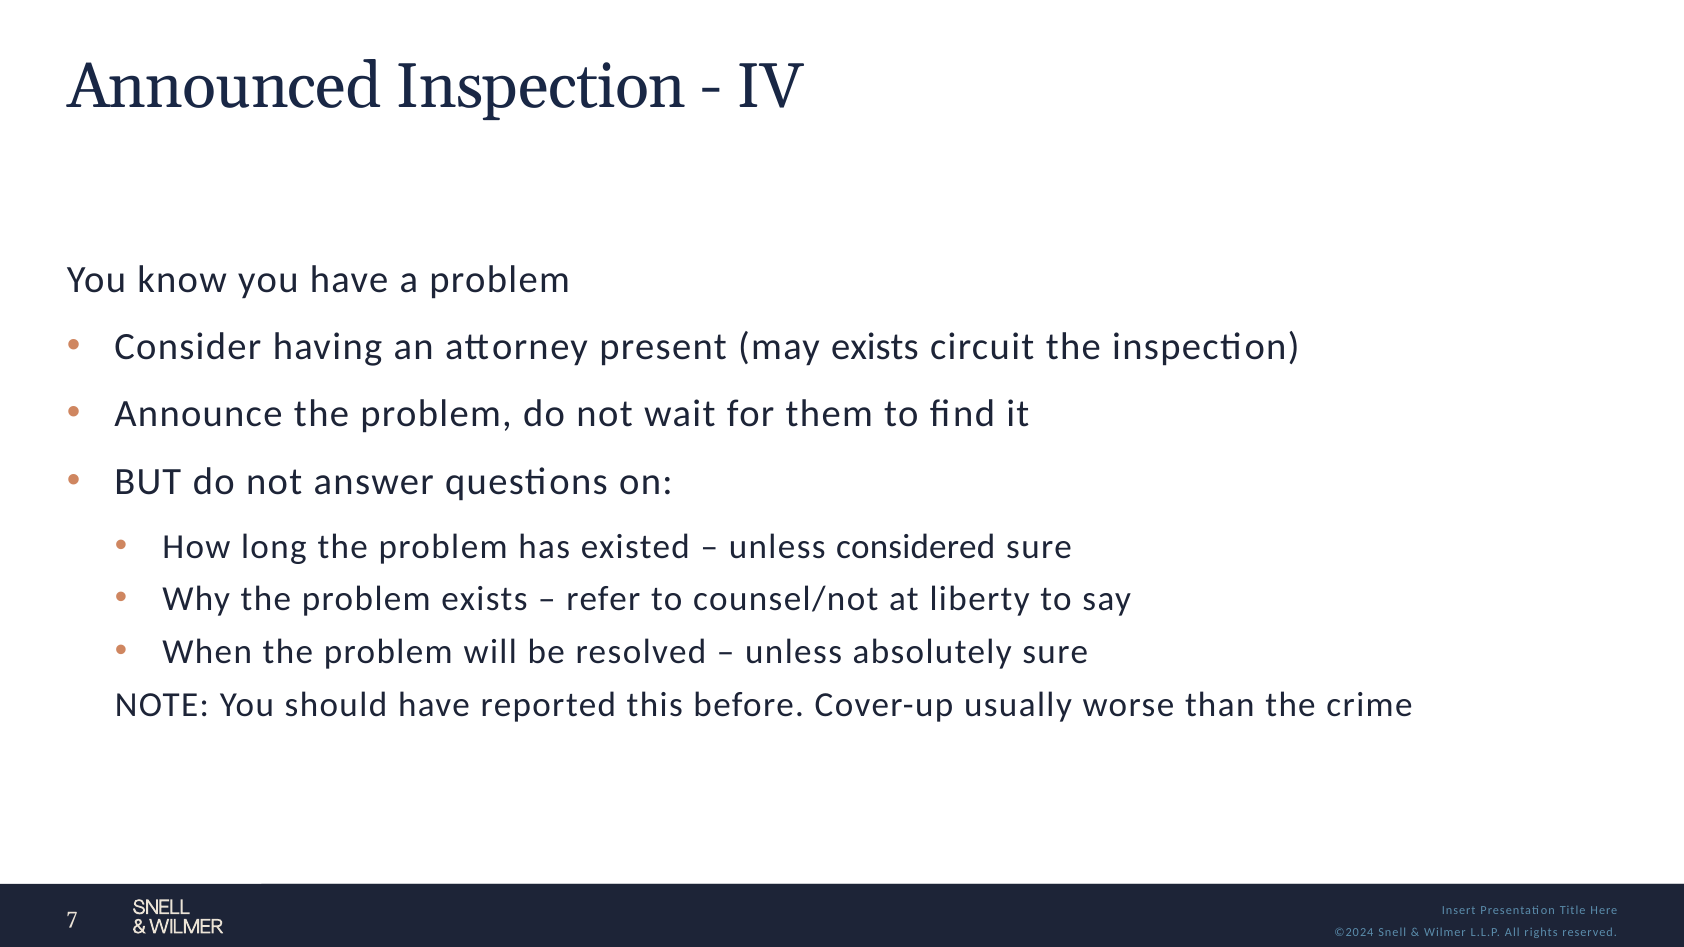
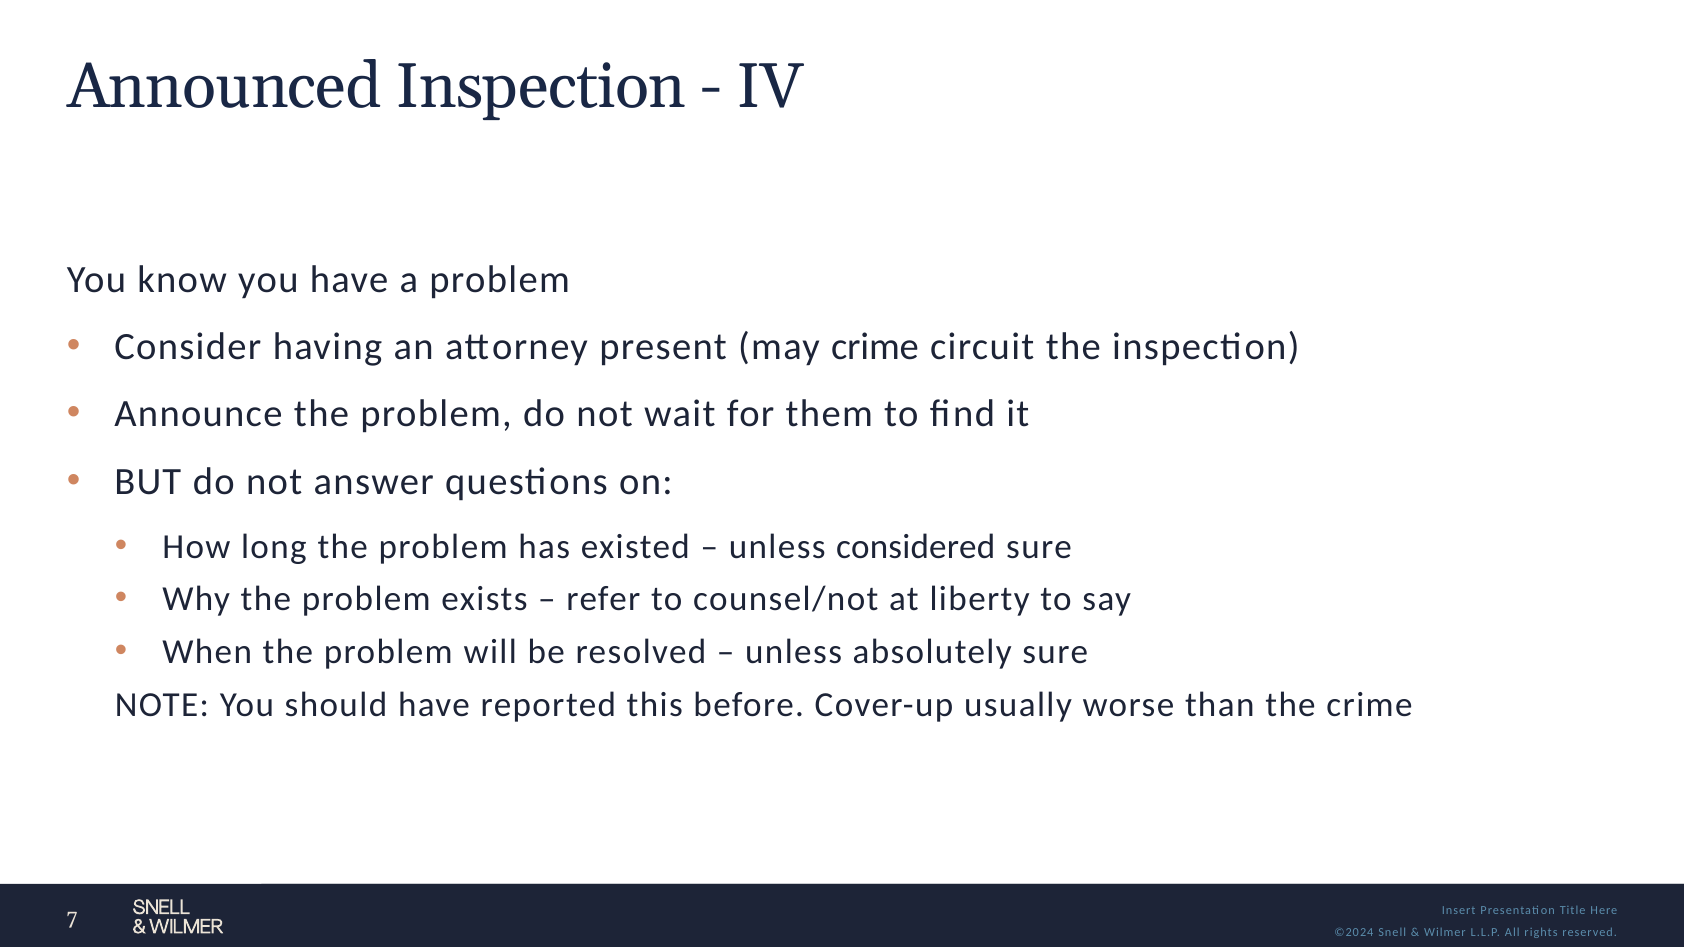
may exists: exists -> crime (875, 347)
